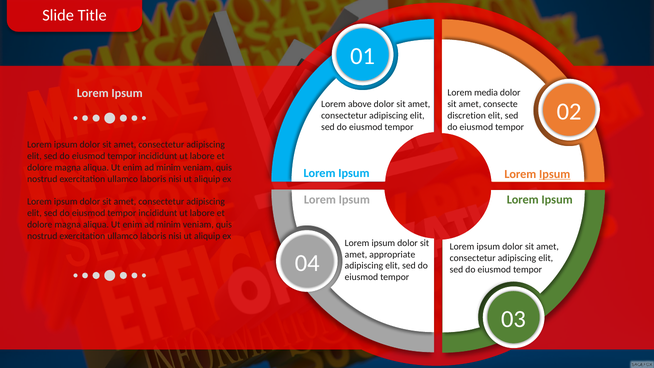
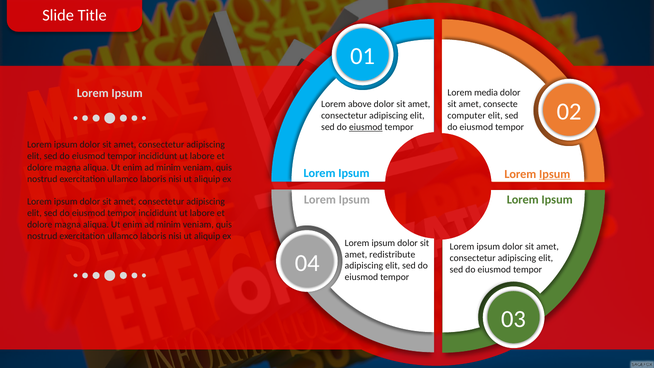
discretion: discretion -> computer (467, 115)
eiusmod underline: none -> present (366, 127)
appropriate: appropriate -> redistribute (392, 254)
